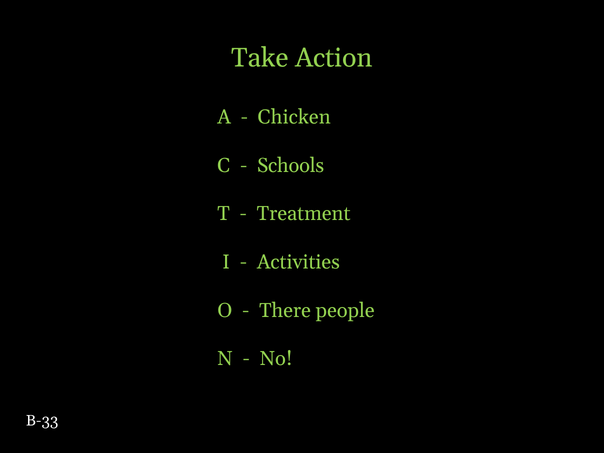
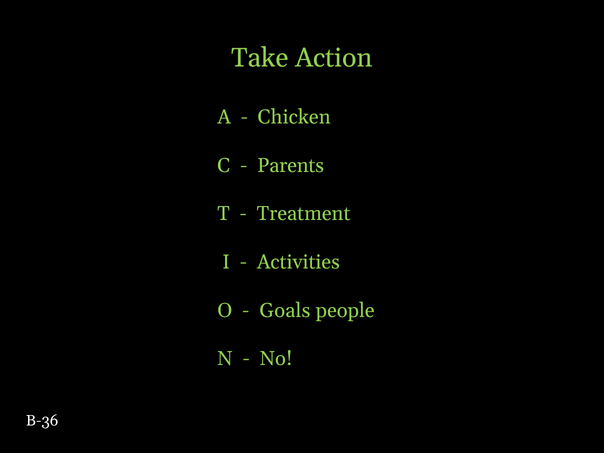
Schools: Schools -> Parents (291, 165)
There: There -> Goals (285, 310)
B-33: B-33 -> B-36 (42, 421)
